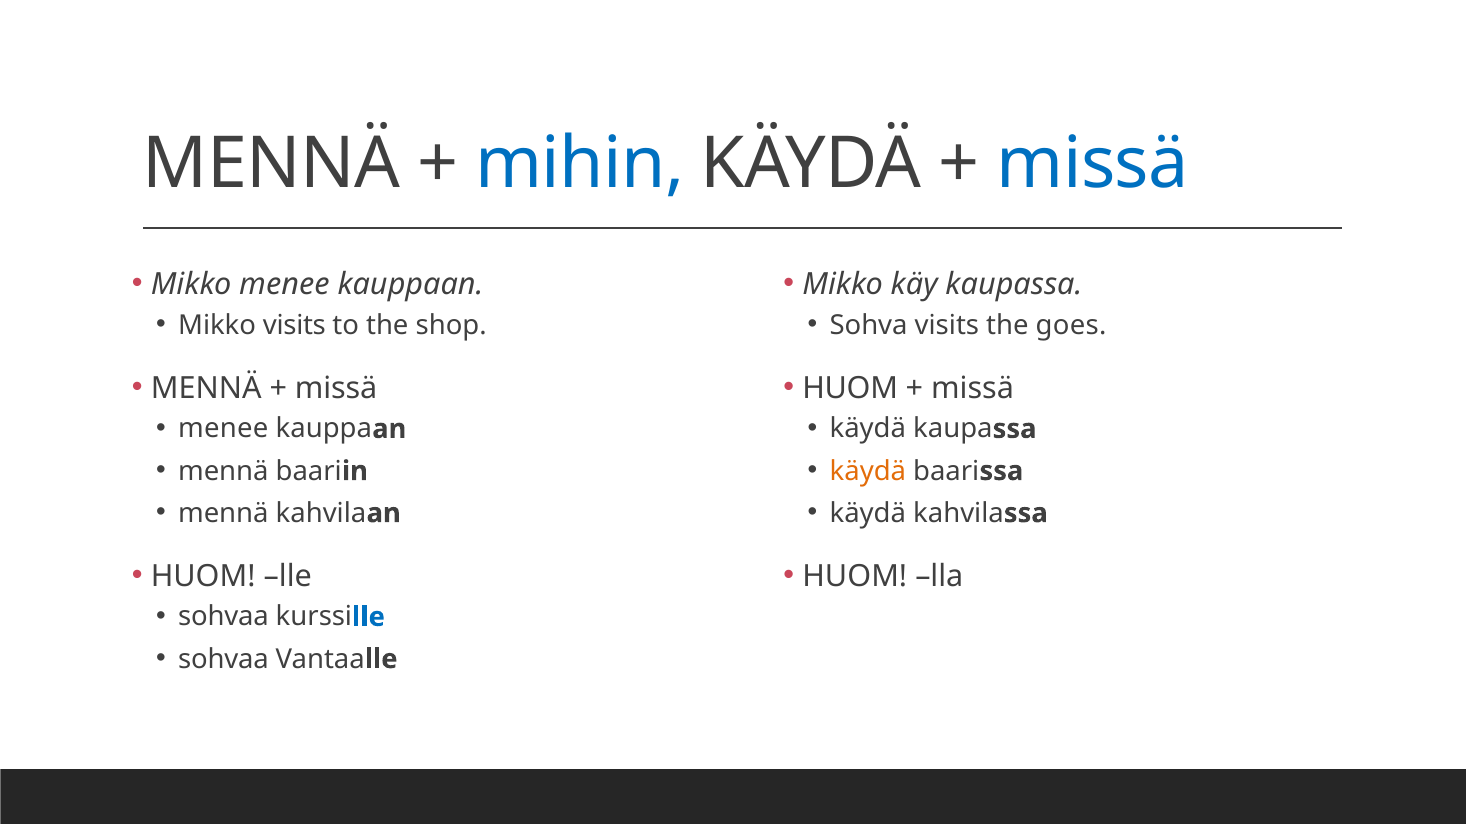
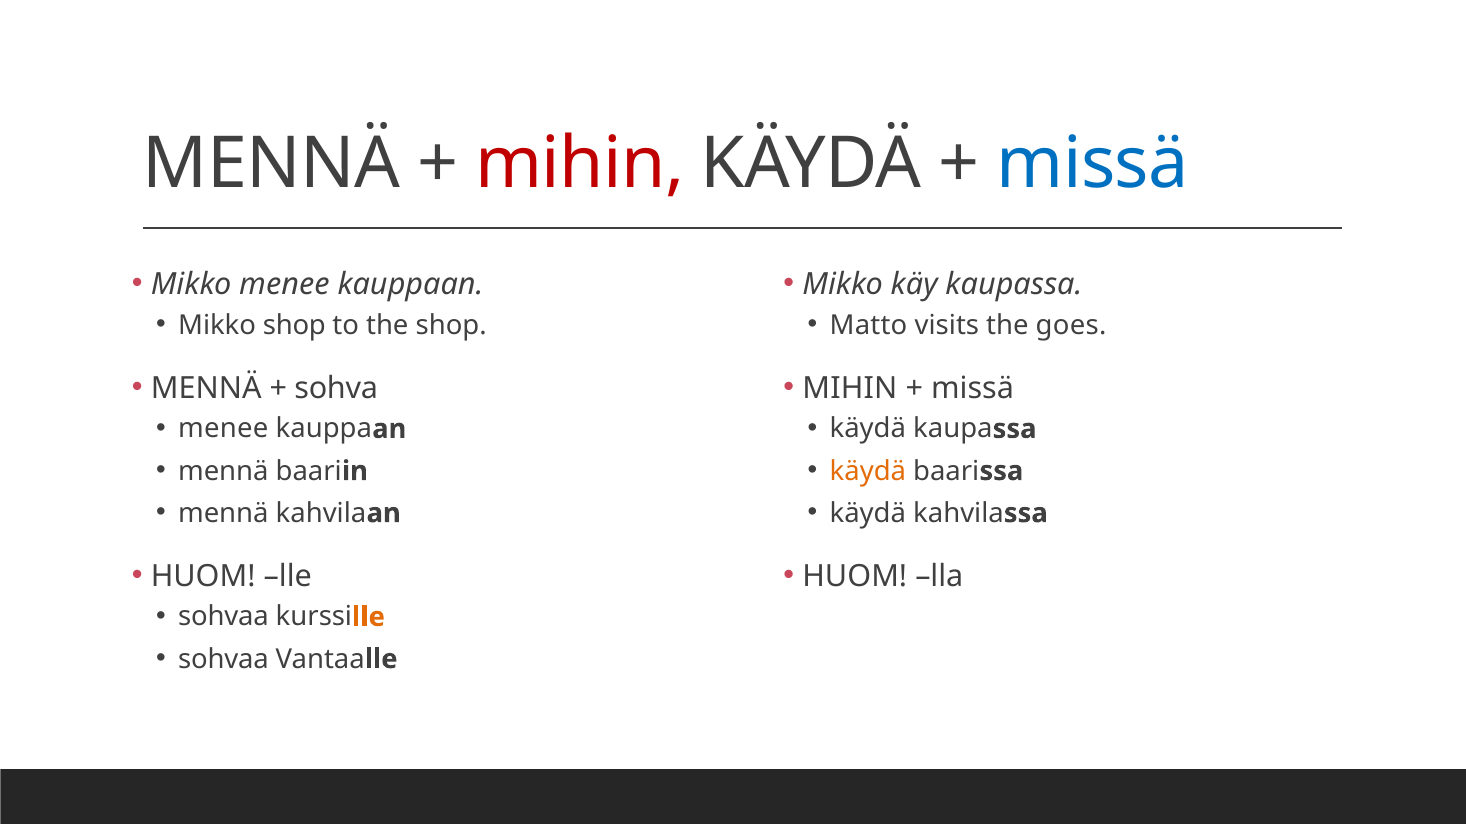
mihin colour: blue -> red (580, 164)
Mikko visits: visits -> shop (294, 325)
Sohva: Sohva -> Matto (869, 325)
missä: missä -> sohva (336, 388)
HUOM: HUOM -> MIHIN (850, 388)
lle colour: blue -> orange (369, 617)
